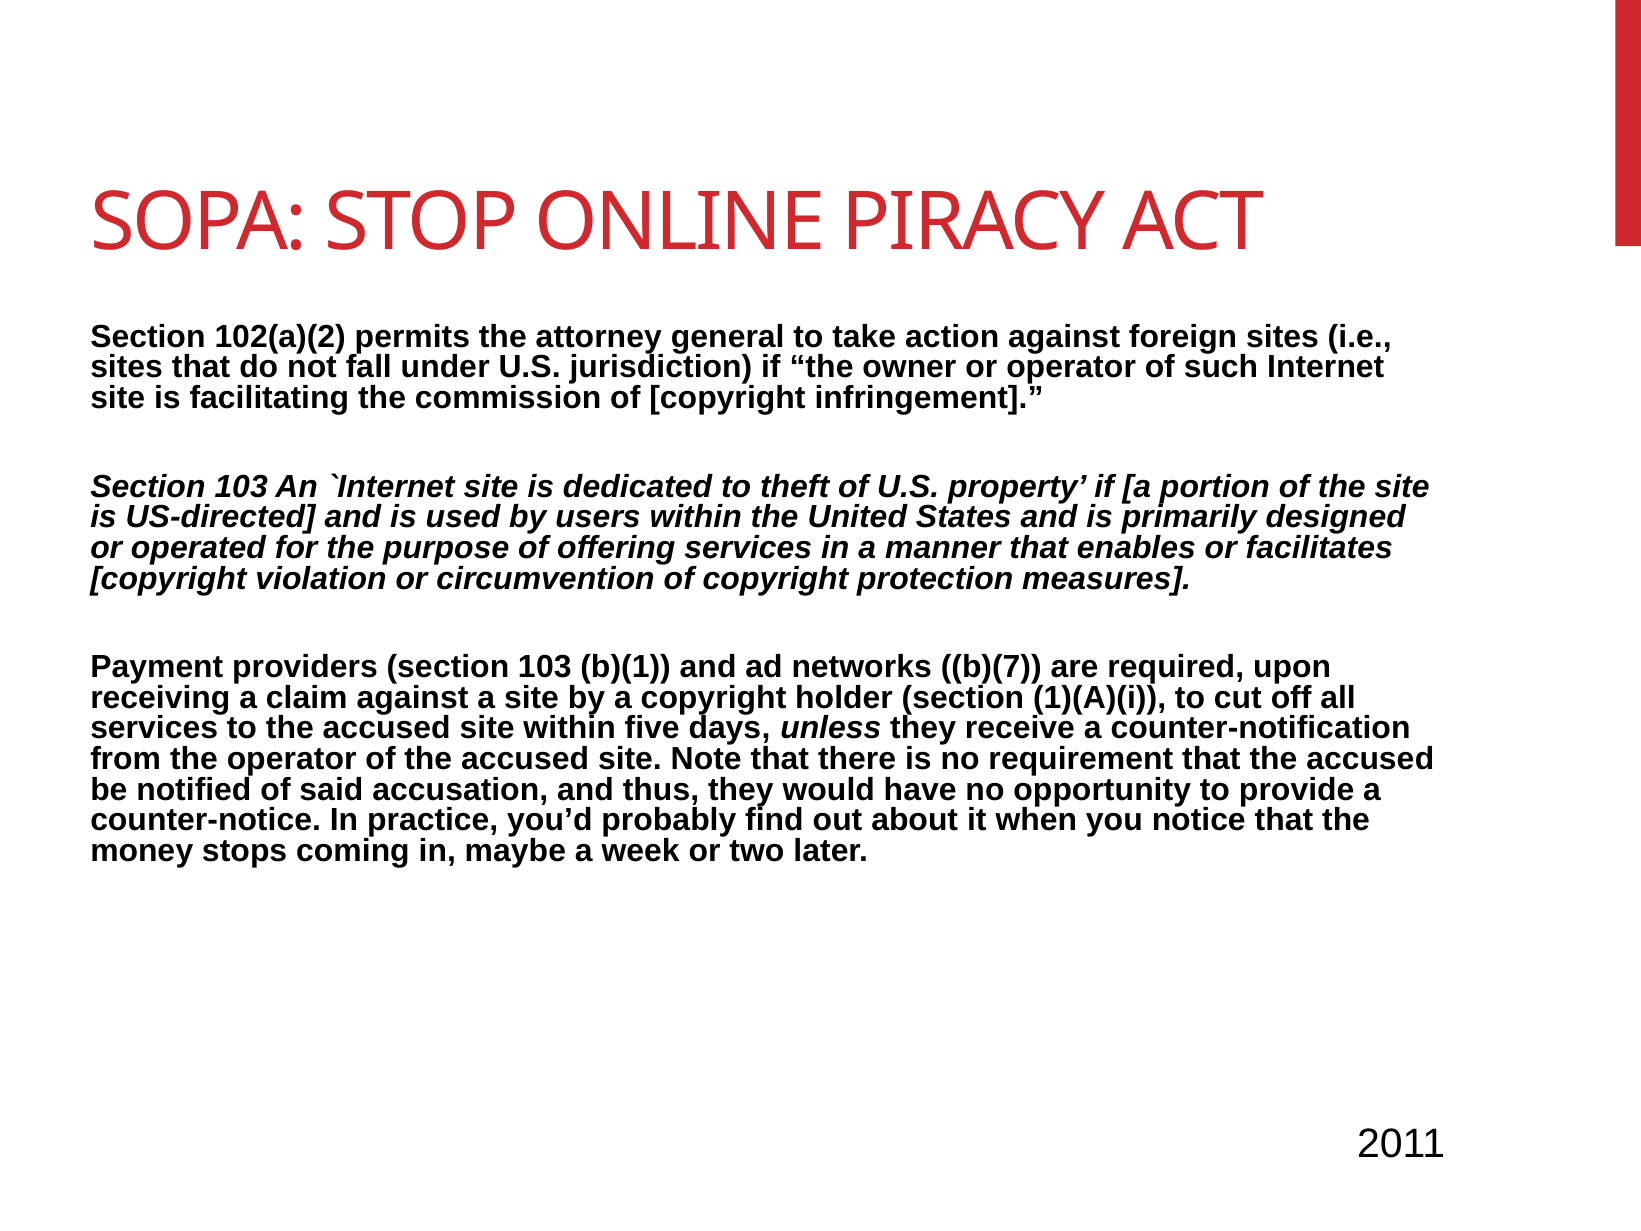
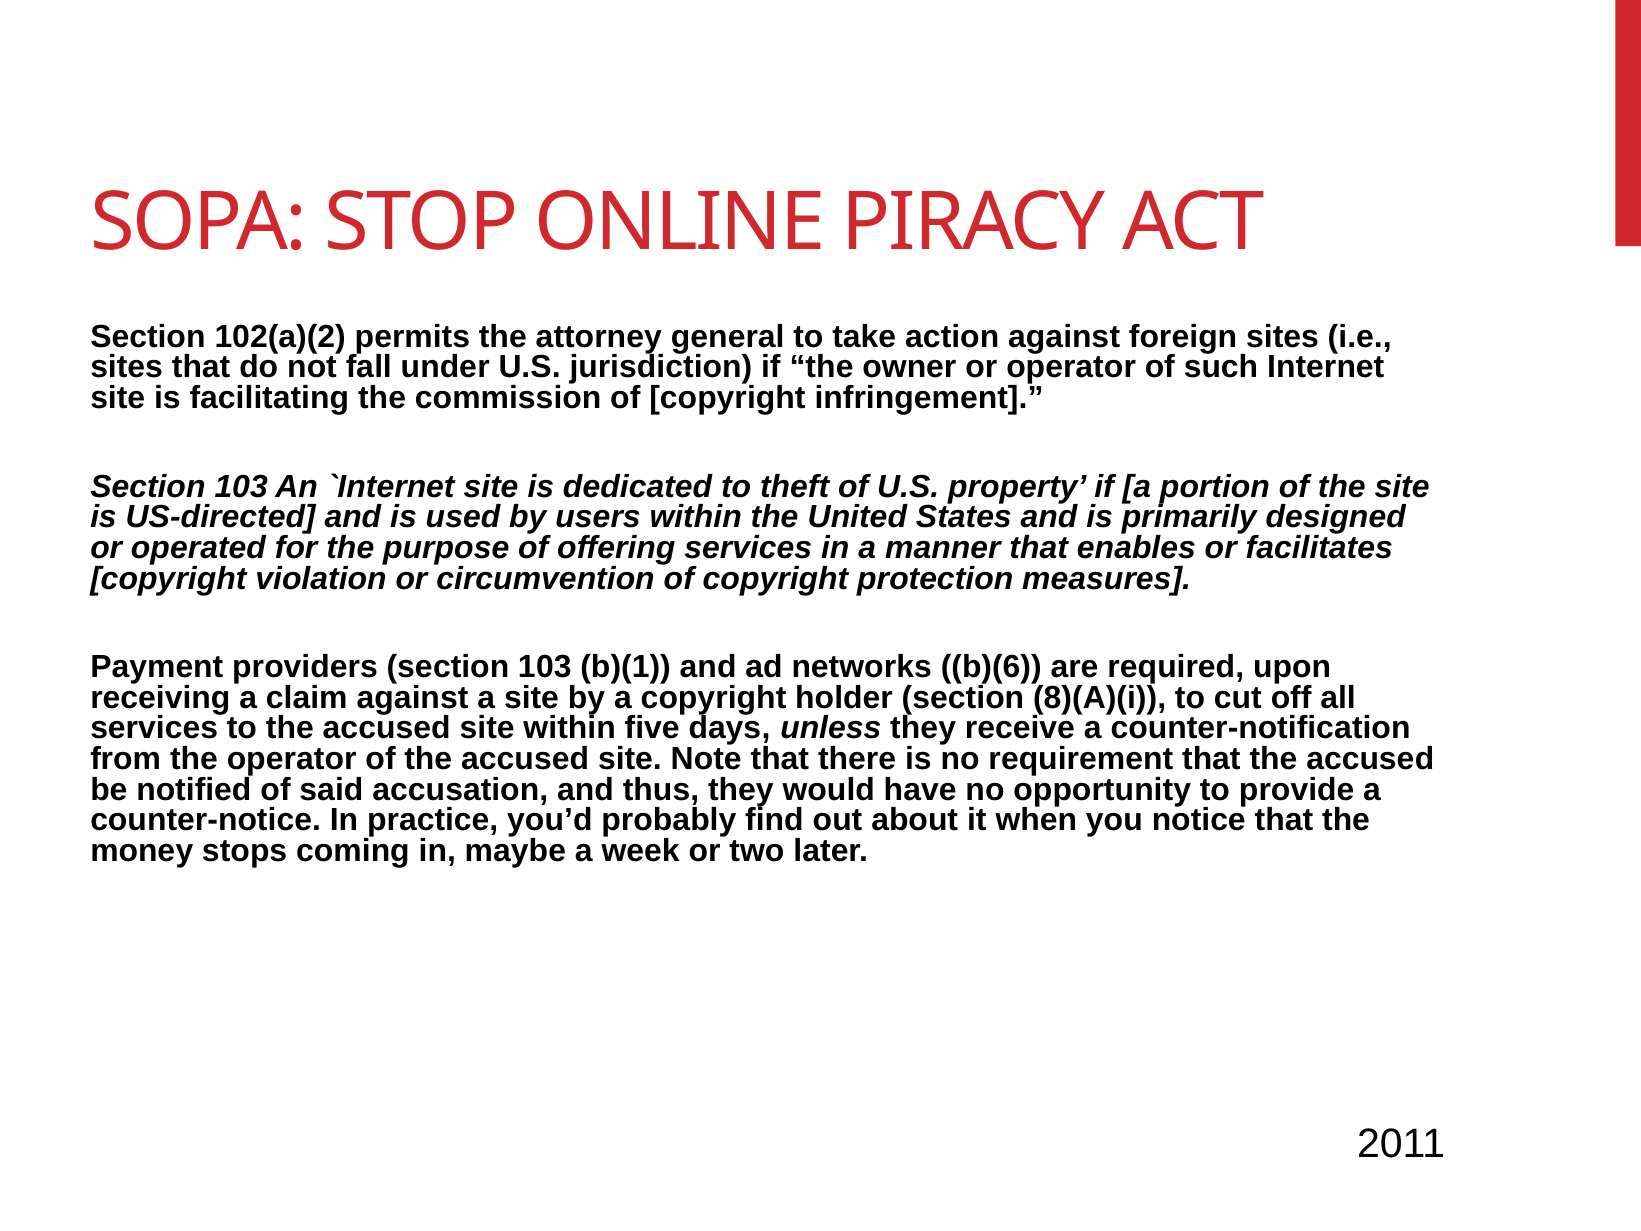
b)(7: b)(7 -> b)(6 (991, 667)
1)(A)(i: 1)(A)(i -> 8)(A)(i (1100, 698)
